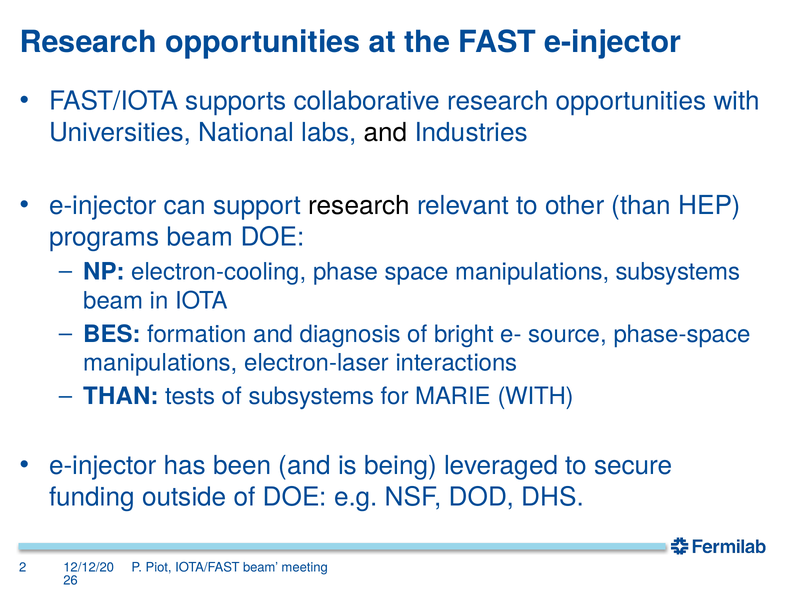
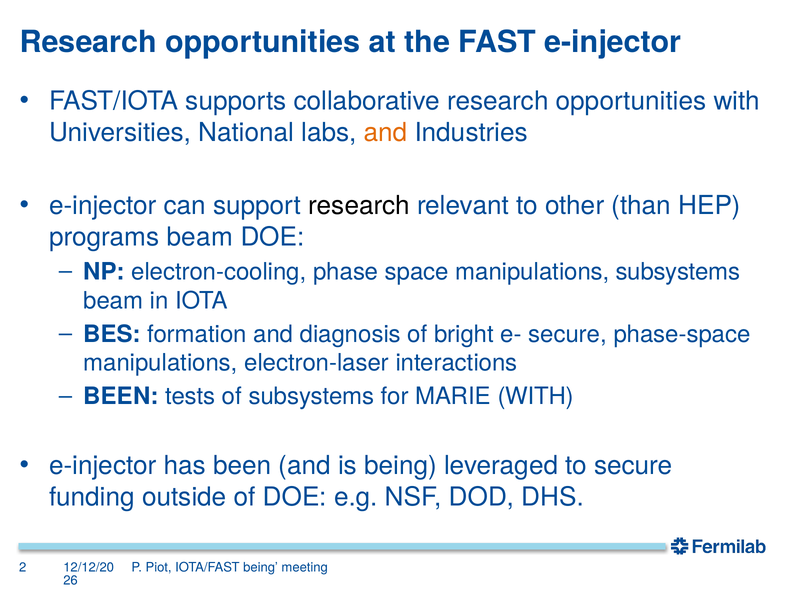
and colour: black -> orange (386, 132)
e- source: source -> secure (568, 334)
THAN: THAN -> BEEN (121, 396)
IOTA/FAST beam: beam -> being (261, 567)
